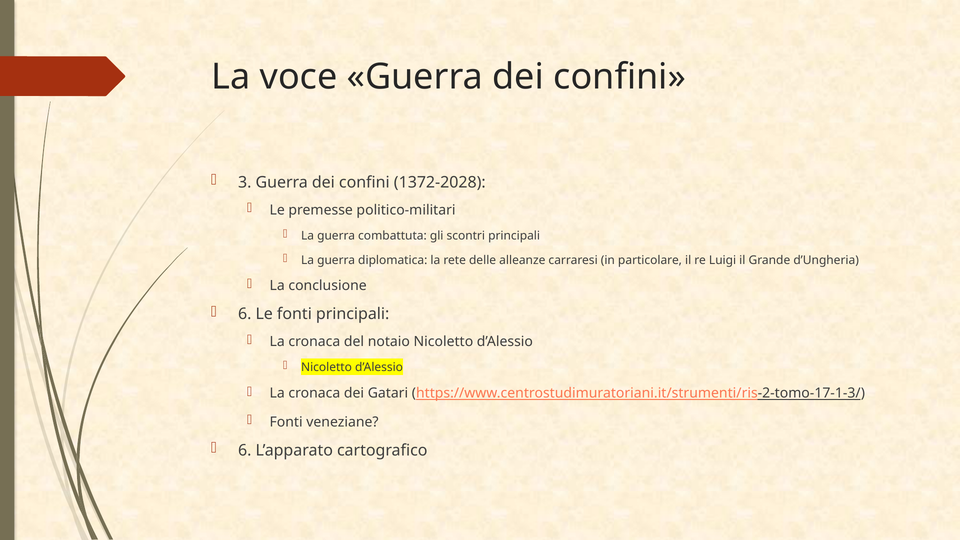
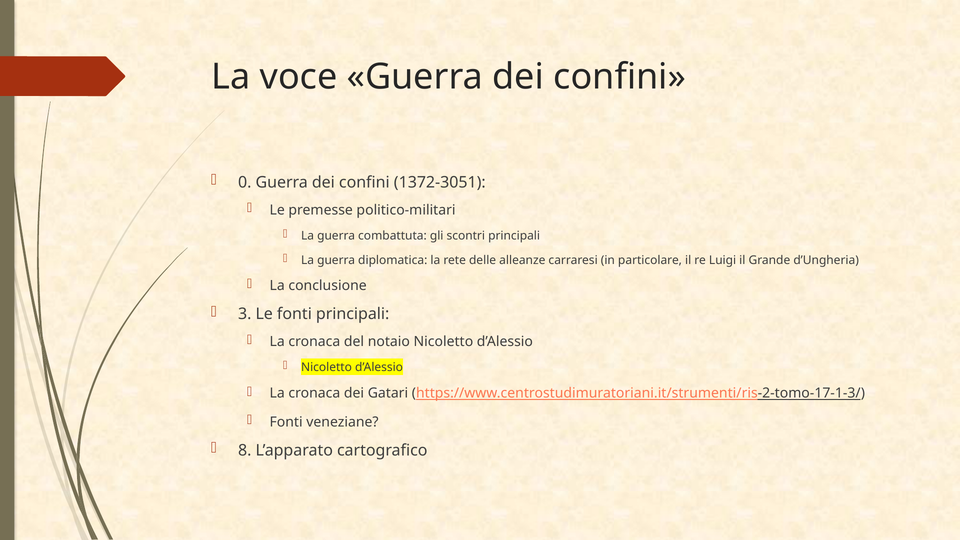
3: 3 -> 0 (245, 182)
1372-2028: 1372-2028 -> 1372-3051 (440, 182)
6: 6 -> 3 (245, 314)
6: 6 -> 8 (245, 450)
